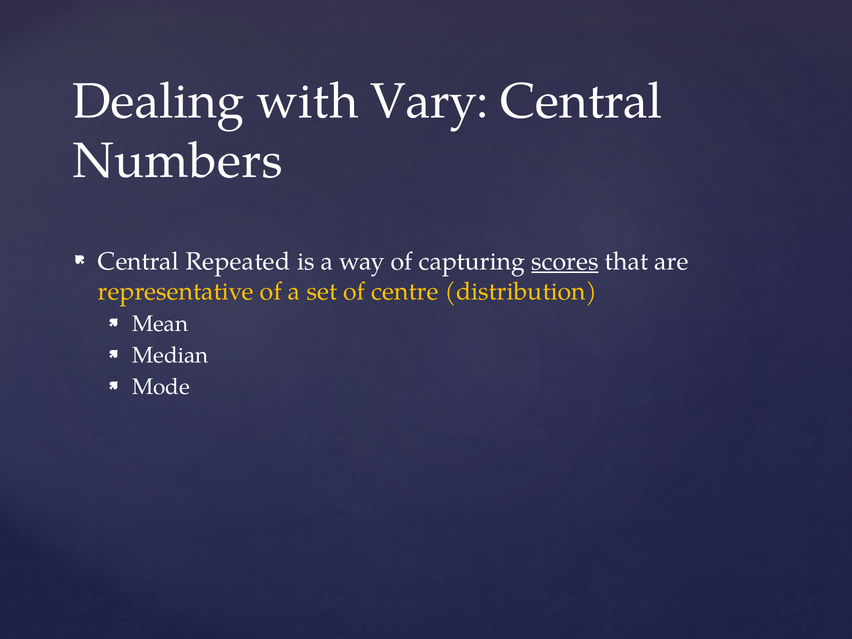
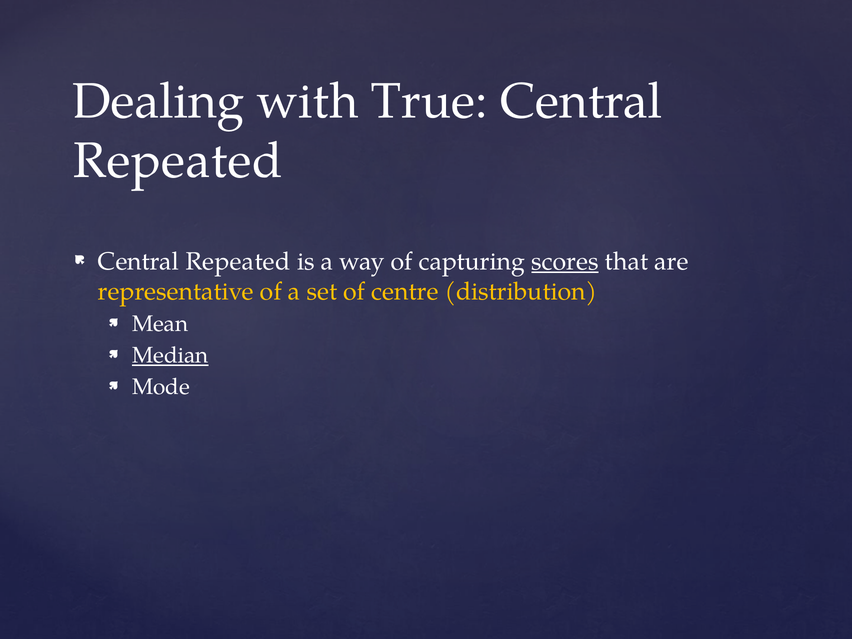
Vary: Vary -> True (429, 101)
Numbers: Numbers -> Repeated (178, 161)
Median underline: none -> present (170, 355)
